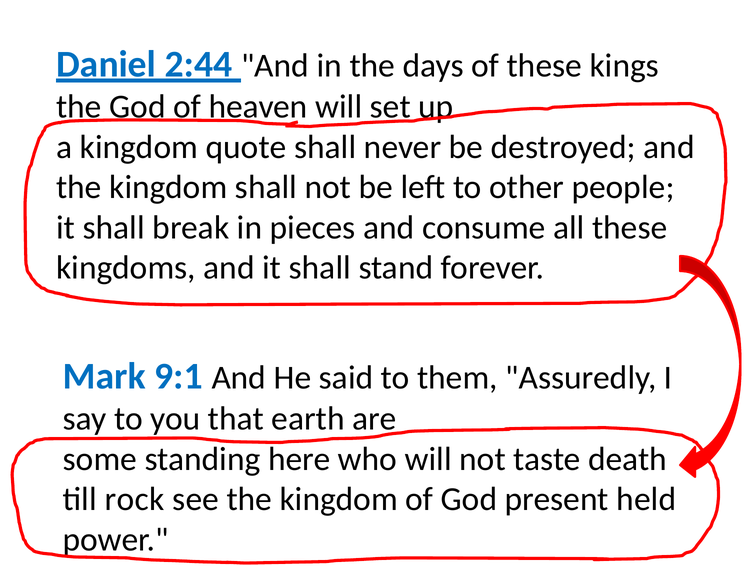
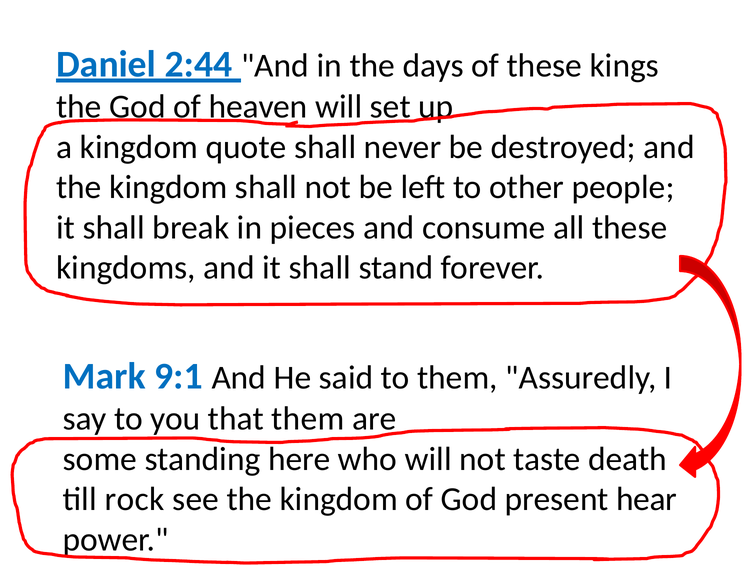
that earth: earth -> them (308, 418)
held: held -> hear (647, 499)
